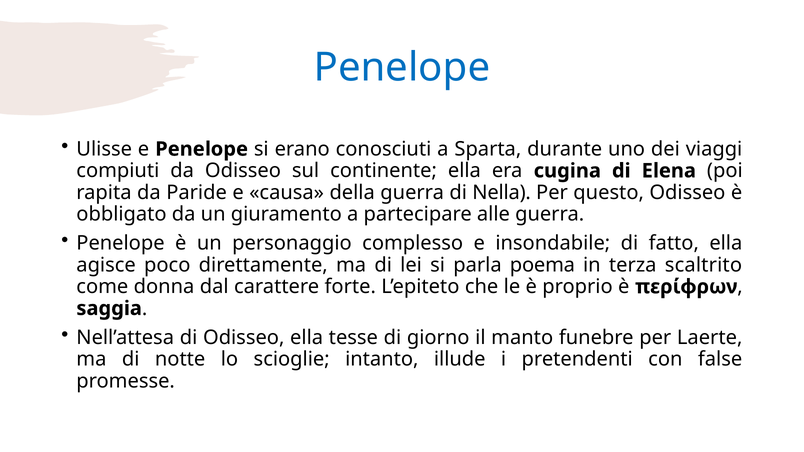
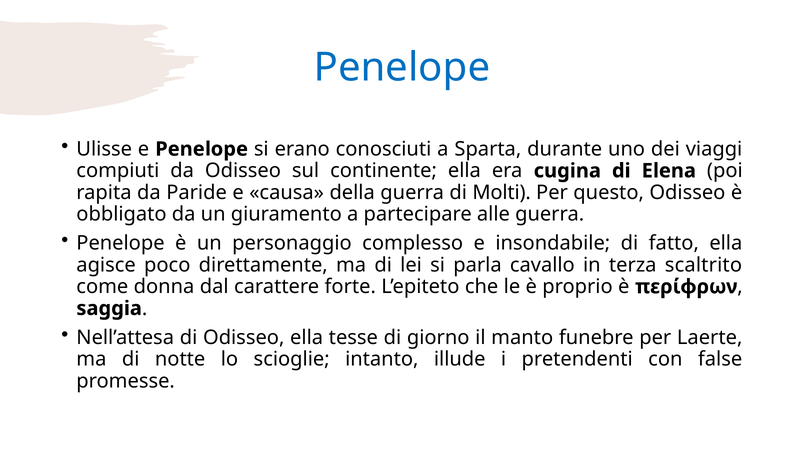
Nella: Nella -> Molti (502, 193)
poema: poema -> cavallo (542, 265)
